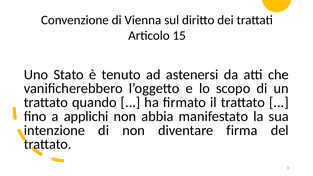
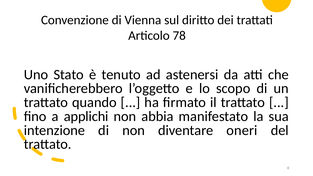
15: 15 -> 78 (179, 36)
firma: firma -> oneri (242, 130)
